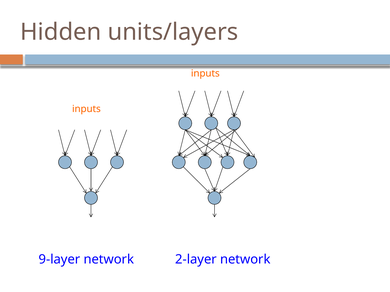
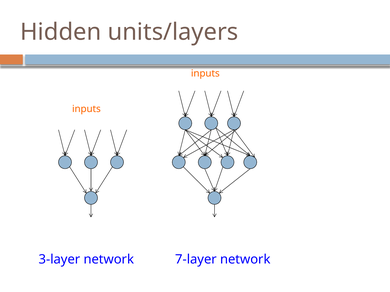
9-layer: 9-layer -> 3-layer (59, 260)
2-layer: 2-layer -> 7-layer (196, 260)
